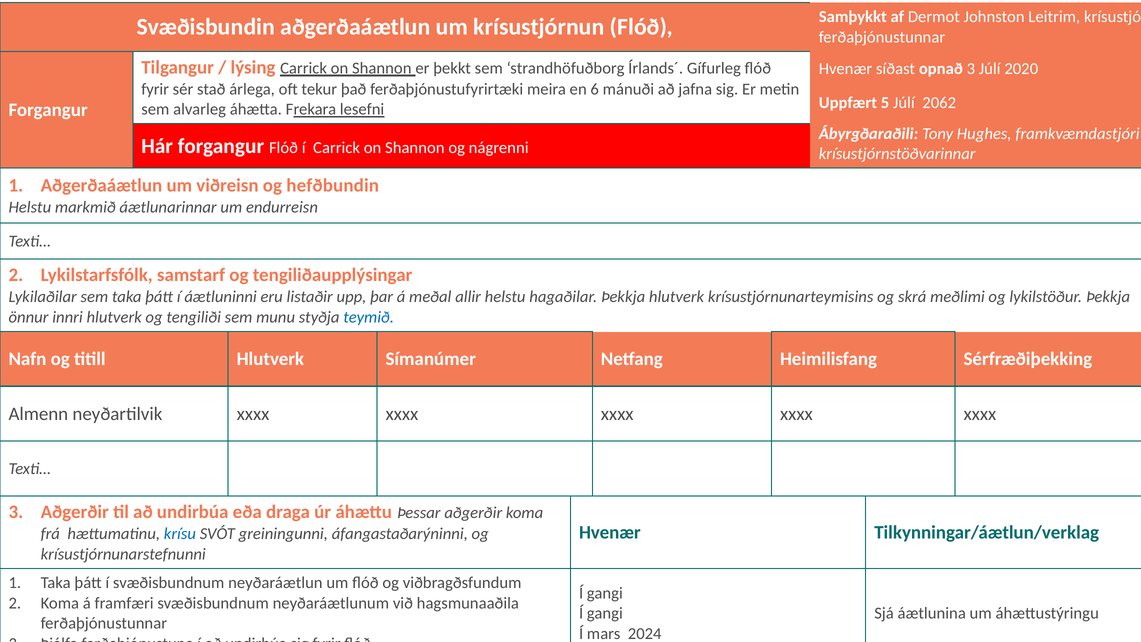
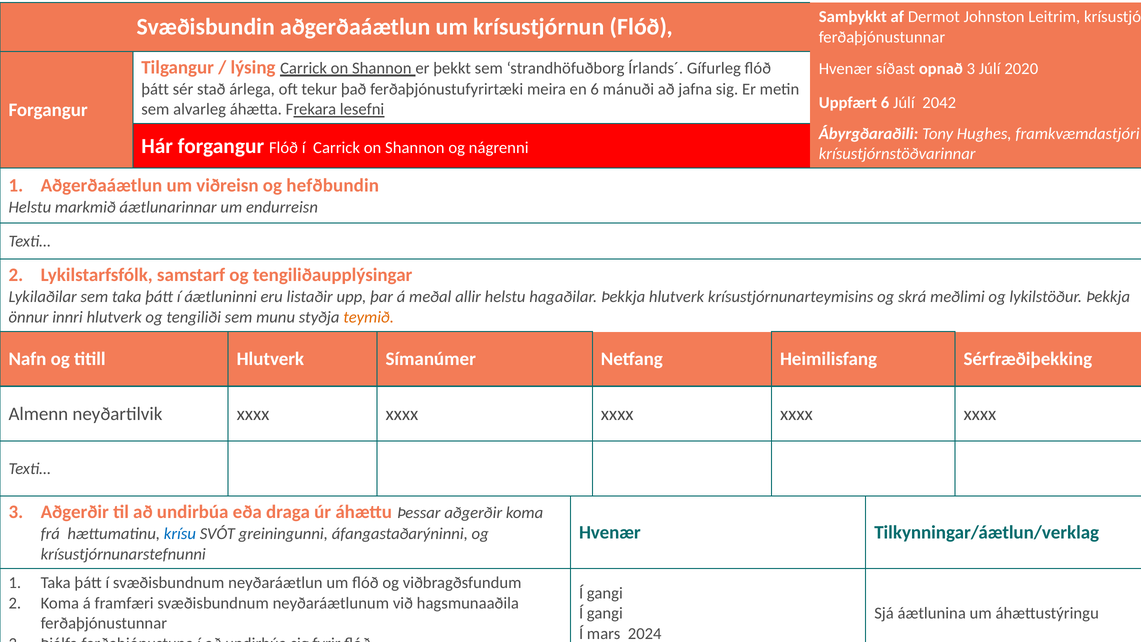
fyrir: fyrir -> þátt (155, 89)
Uppfært 5: 5 -> 6 (885, 103)
2062: 2062 -> 2042 (939, 103)
teymið colour: blue -> orange (369, 317)
